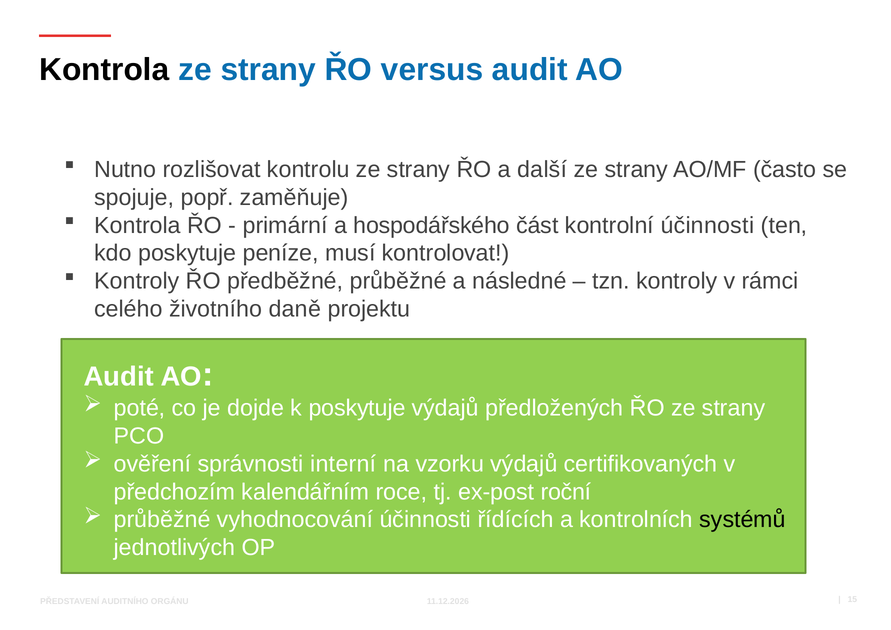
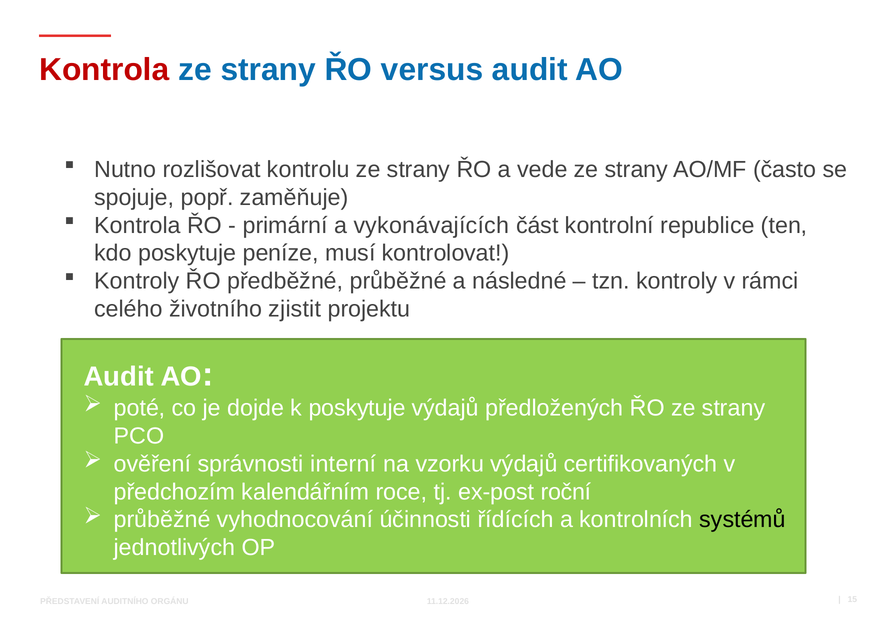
Kontrola colour: black -> red (104, 70)
další: další -> vede (542, 170)
hospodářského: hospodářského -> vykonávajících (431, 225)
kontrolní účinnosti: účinnosti -> republice (708, 225)
daně: daně -> zjistit (295, 309)
